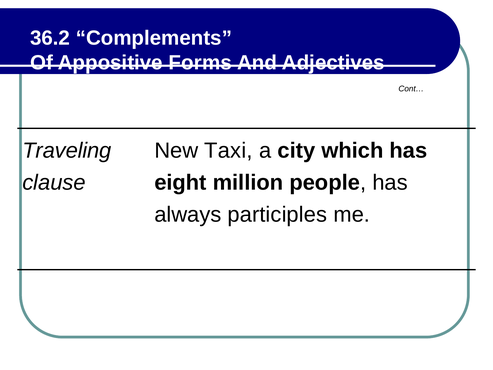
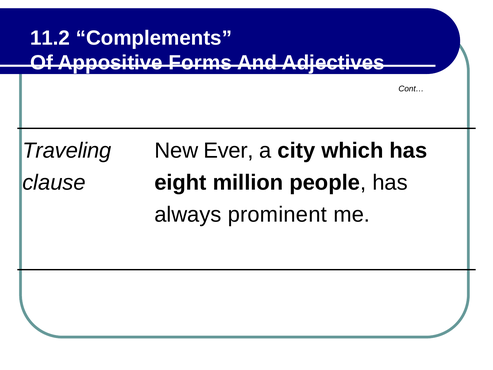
36.2: 36.2 -> 11.2 (50, 38)
Taxi: Taxi -> Ever (229, 151)
participles: participles -> prominent (277, 214)
